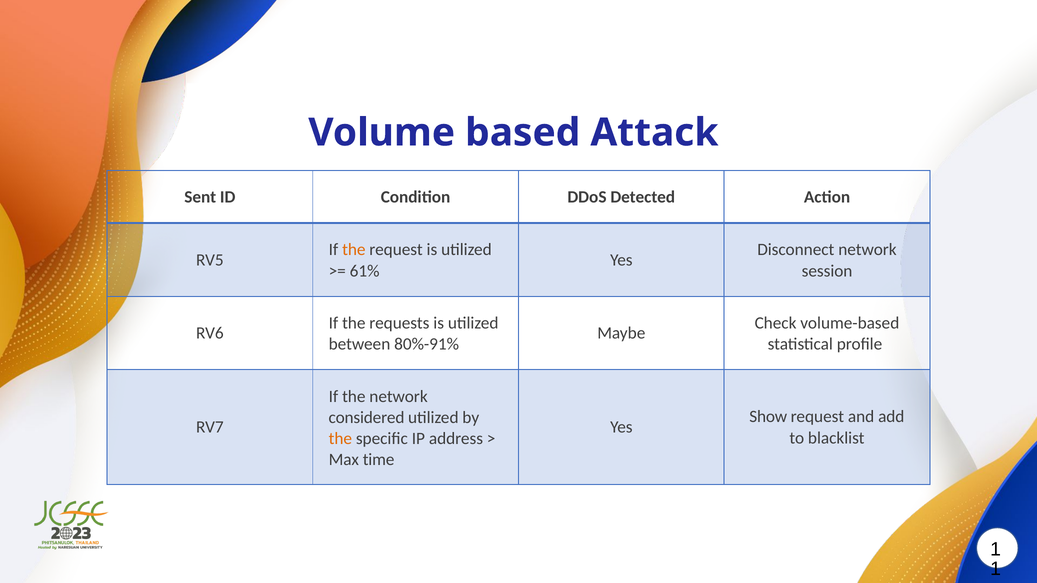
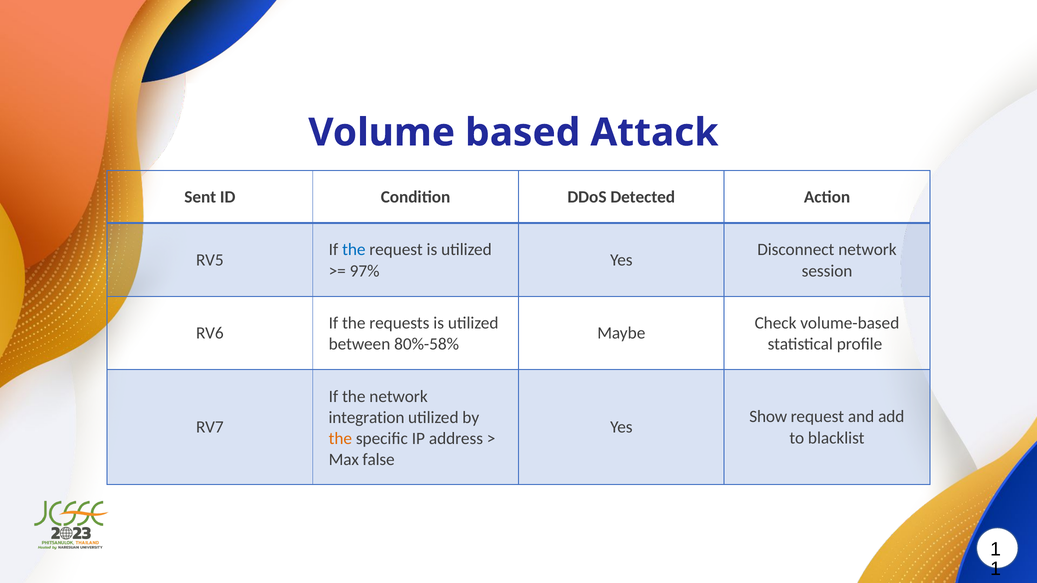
the colour: orange -> blue (354, 250)
61%: 61% -> 97% (365, 271)
80%-91%: 80%-91% -> 80%-58% (427, 344)
considered: considered -> integration (367, 418)
time: time -> false (379, 460)
